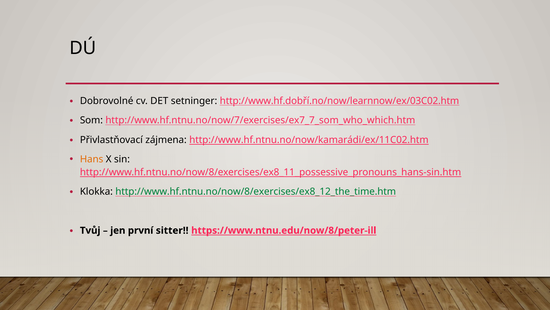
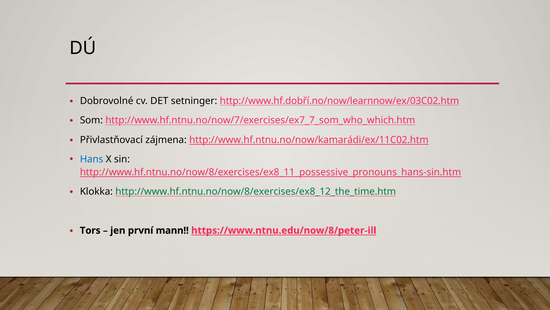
Hans colour: orange -> blue (92, 159)
Tvůj: Tvůj -> Tors (90, 230)
sitter: sitter -> mann (172, 230)
